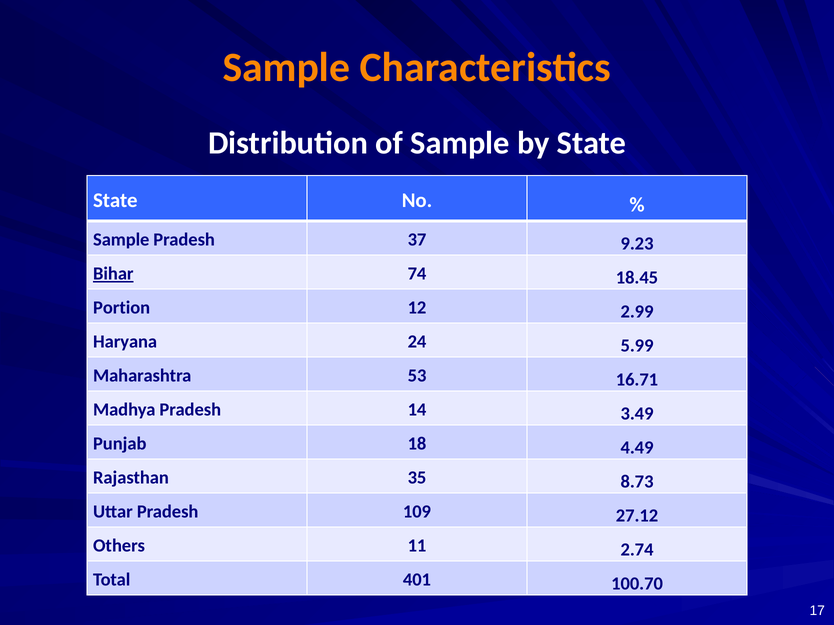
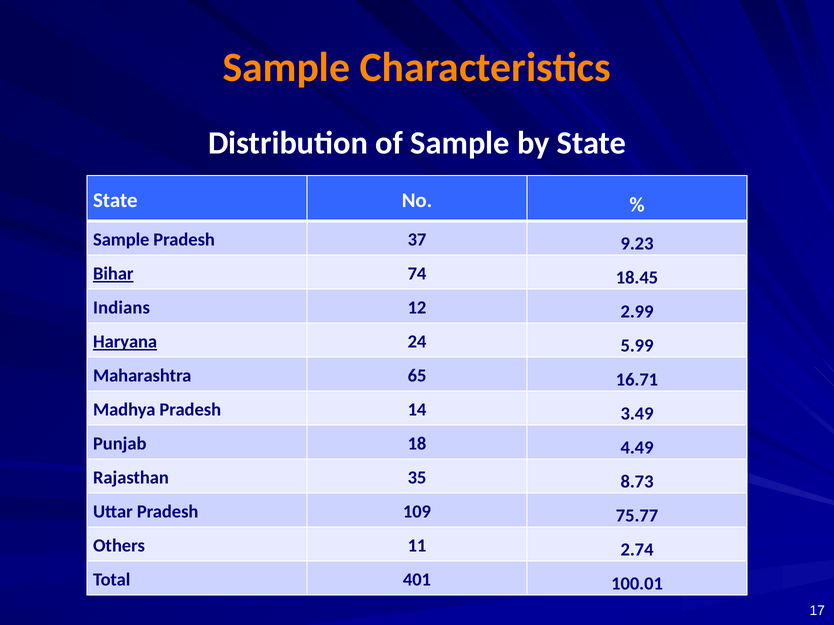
Portion: Portion -> Indians (122, 308)
Haryana underline: none -> present (125, 342)
53: 53 -> 65 (417, 376)
27.12: 27.12 -> 75.77 (637, 516)
100.70: 100.70 -> 100.01 (637, 584)
